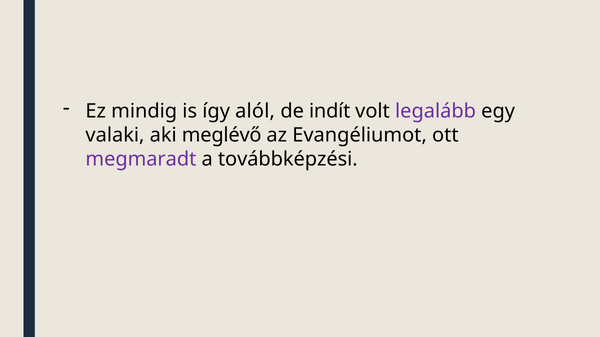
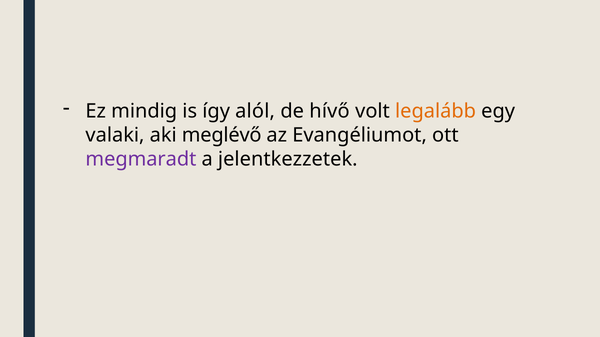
indít: indít -> hívő (330, 111)
legalább colour: purple -> orange (436, 111)
továbbképzési: továbbképzési -> jelentkezzetek (288, 159)
